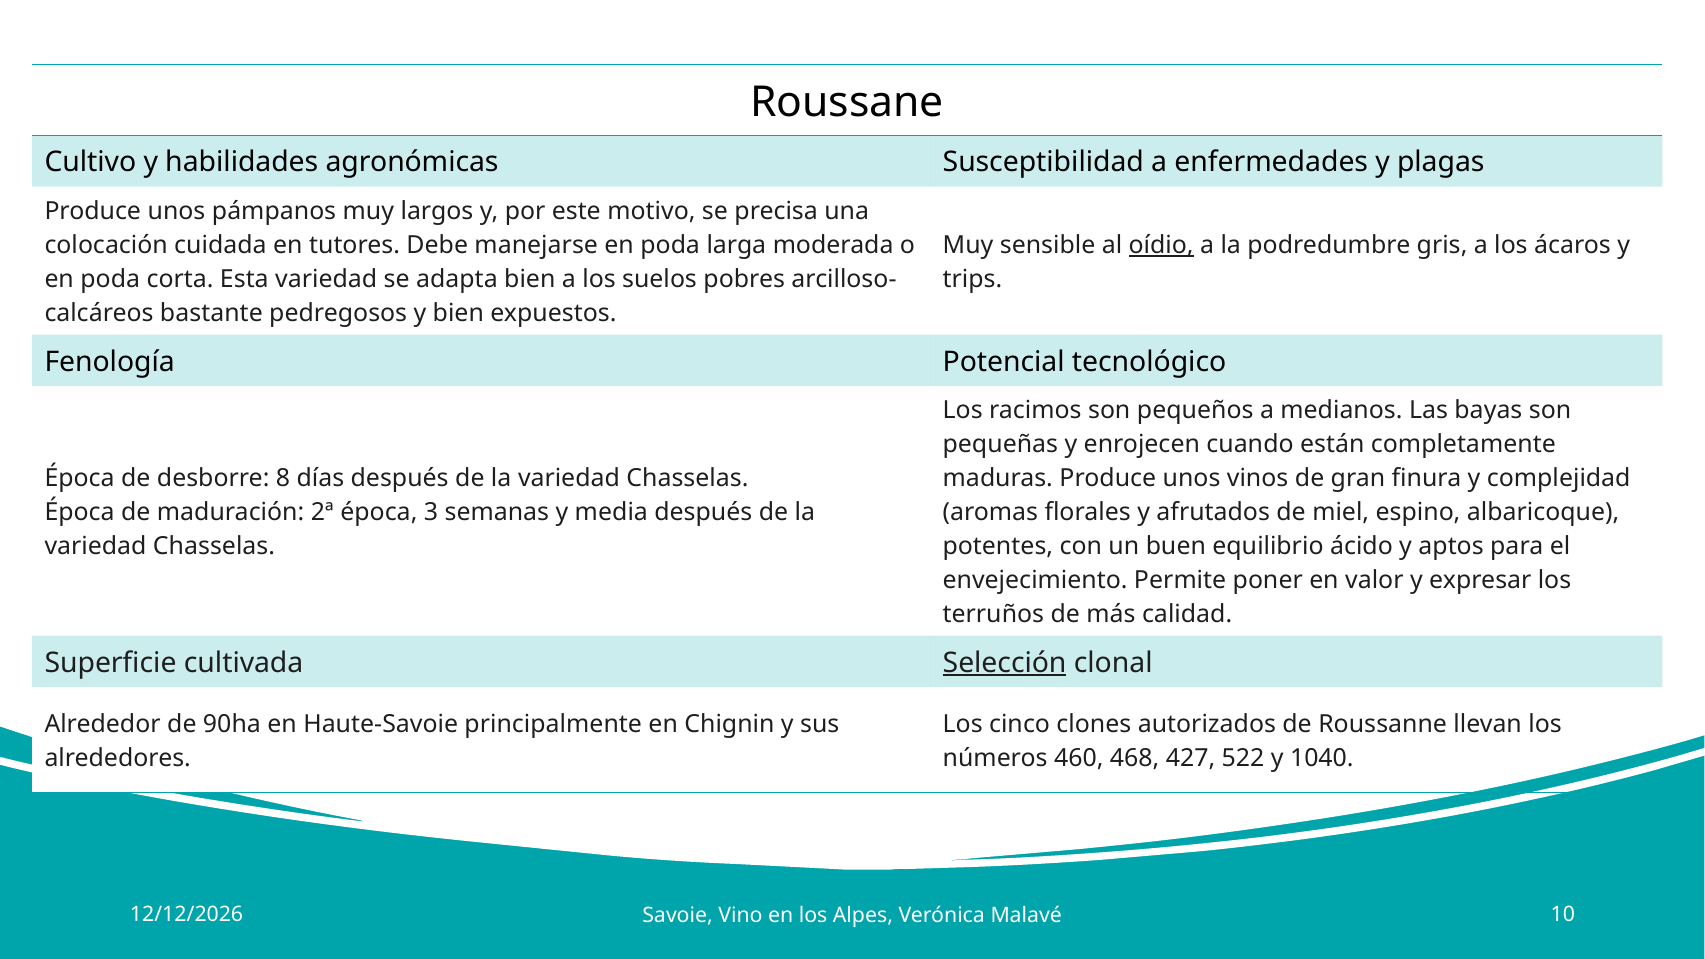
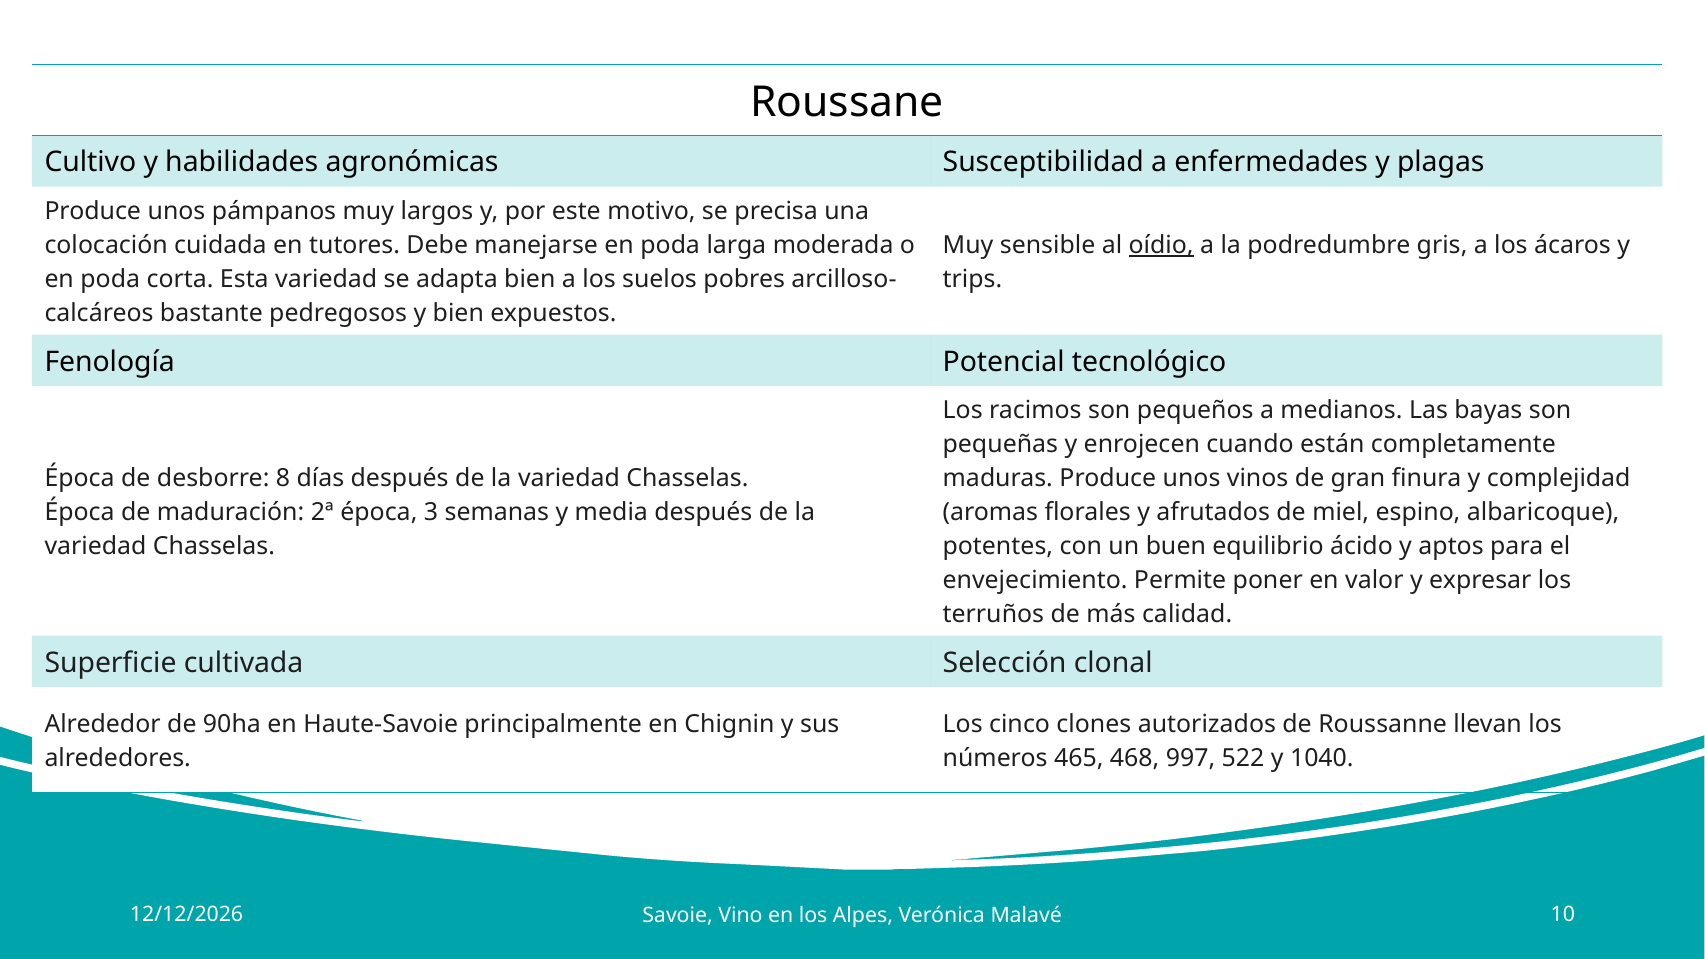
Selección underline: present -> none (1005, 663)
460: 460 -> 465 (1079, 758)
427: 427 -> 997 (1191, 758)
